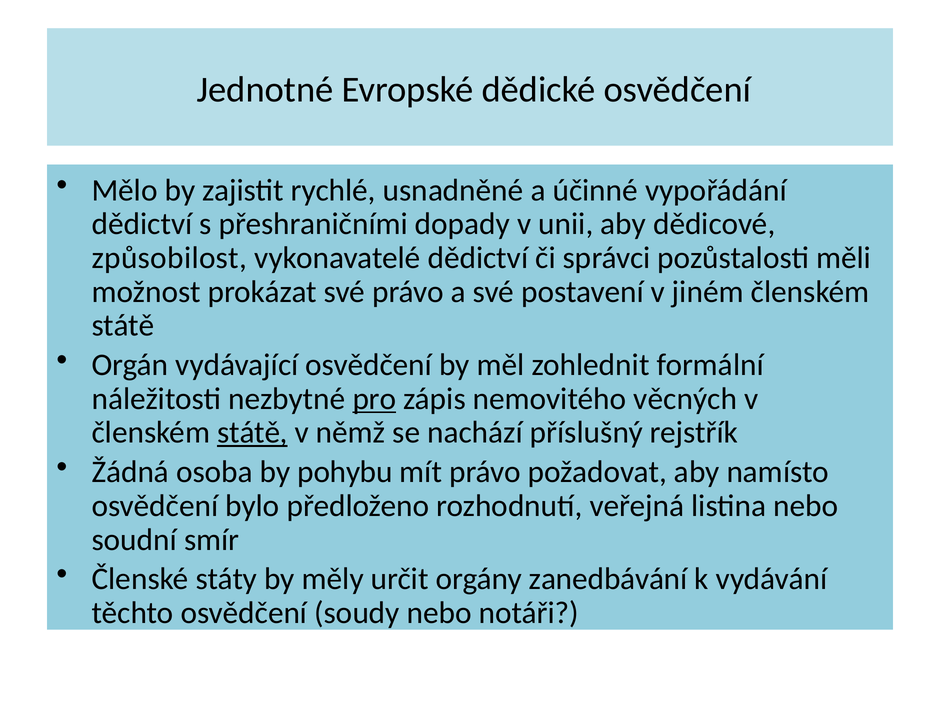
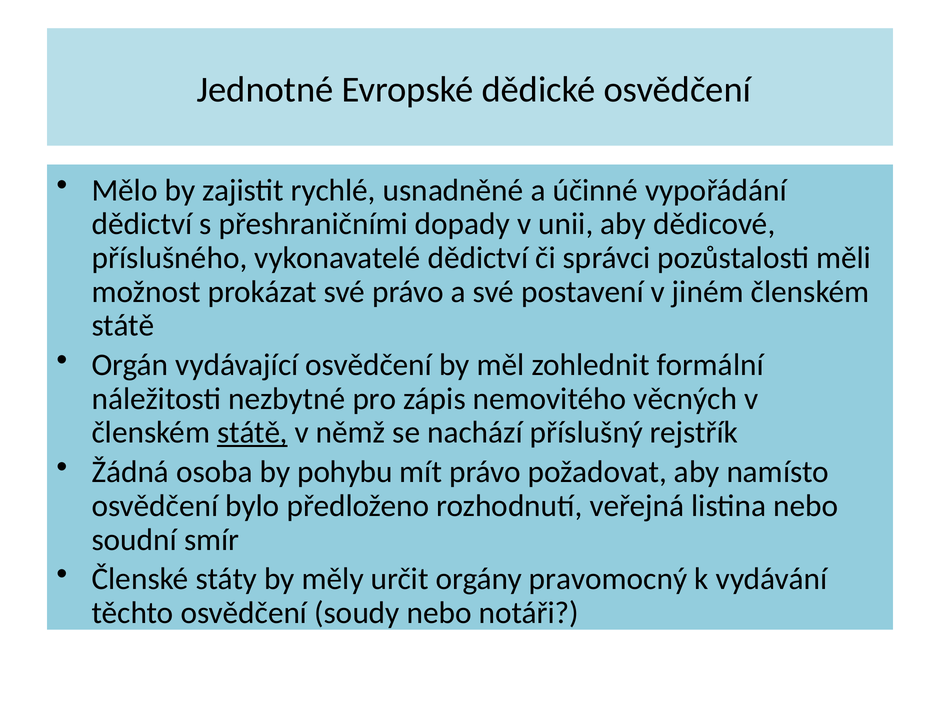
způsobilost: způsobilost -> příslušného (170, 258)
pro underline: present -> none (374, 399)
zanedbávání: zanedbávání -> pravomocný (608, 579)
